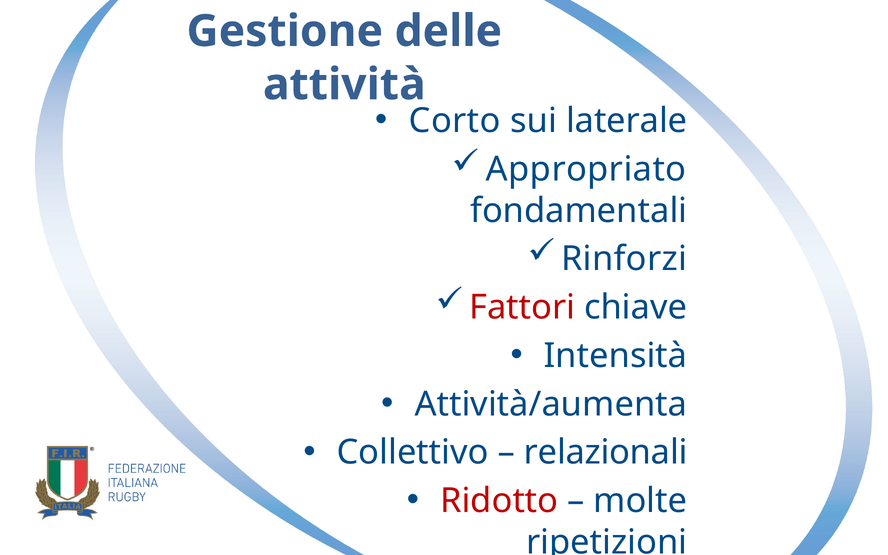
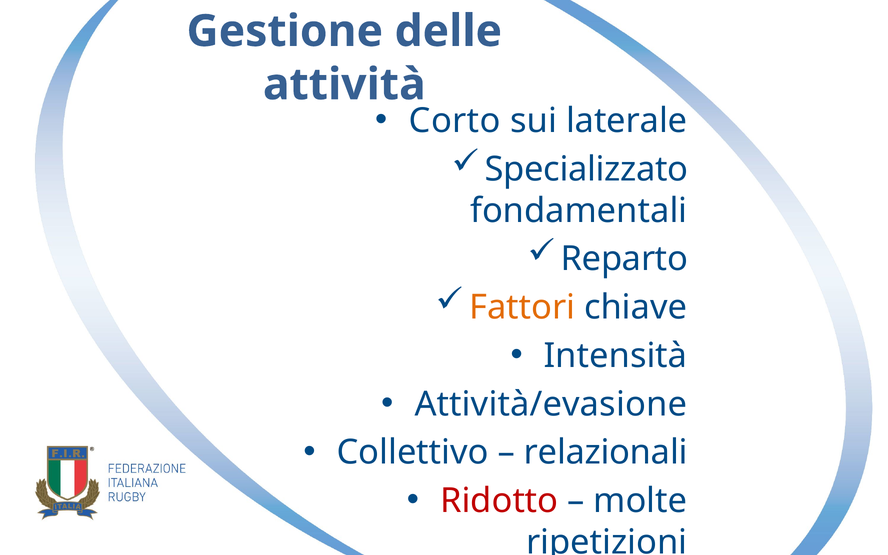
Appropriato: Appropriato -> Specializzato (586, 169)
Rinforzi: Rinforzi -> Reparto (624, 259)
Fattori colour: red -> orange (522, 307)
Attività/aumenta: Attività/aumenta -> Attività/evasione (551, 404)
